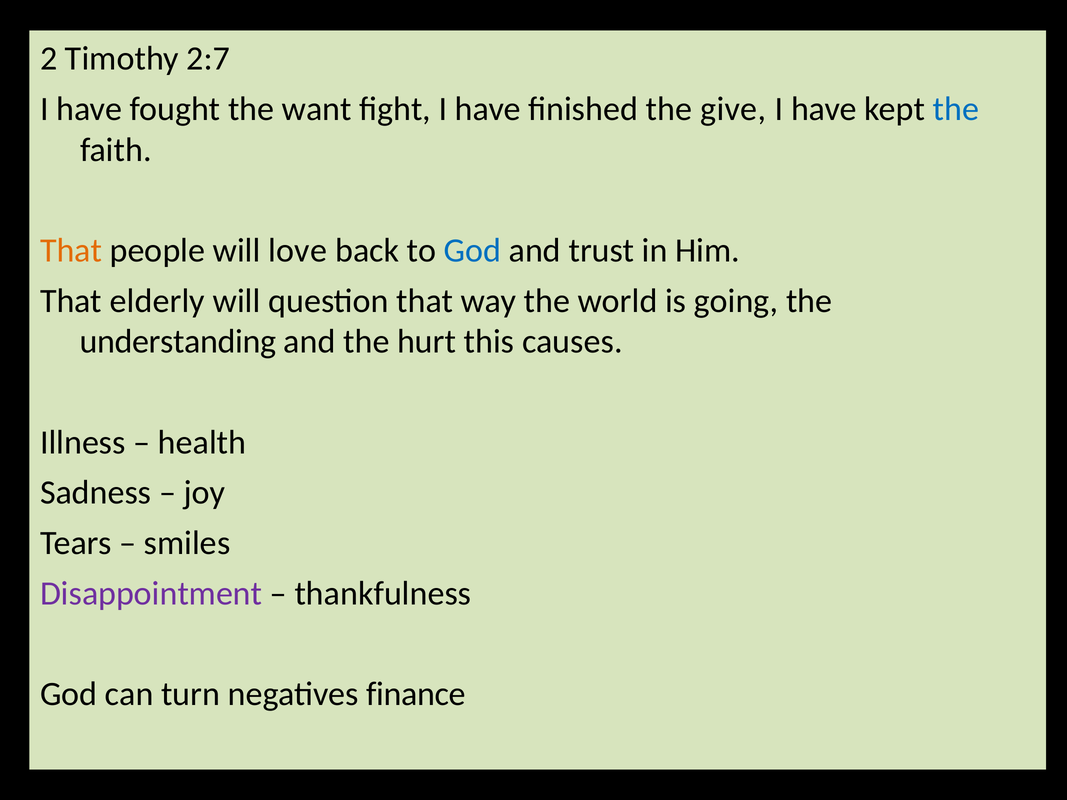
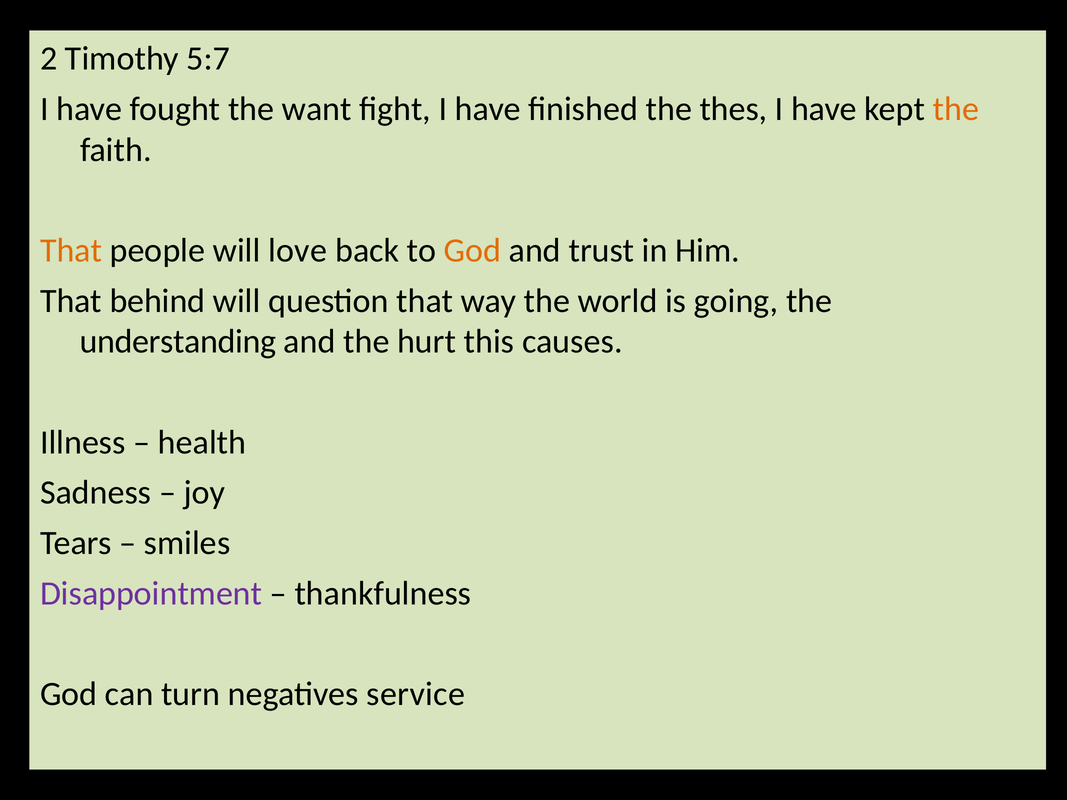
2:7: 2:7 -> 5:7 (208, 59)
give: give -> thes (733, 109)
the colour: blue -> orange (956, 109)
God colour: blue -> orange (472, 251)
elderly: elderly -> behind (157, 301)
finance: finance -> service (416, 694)
